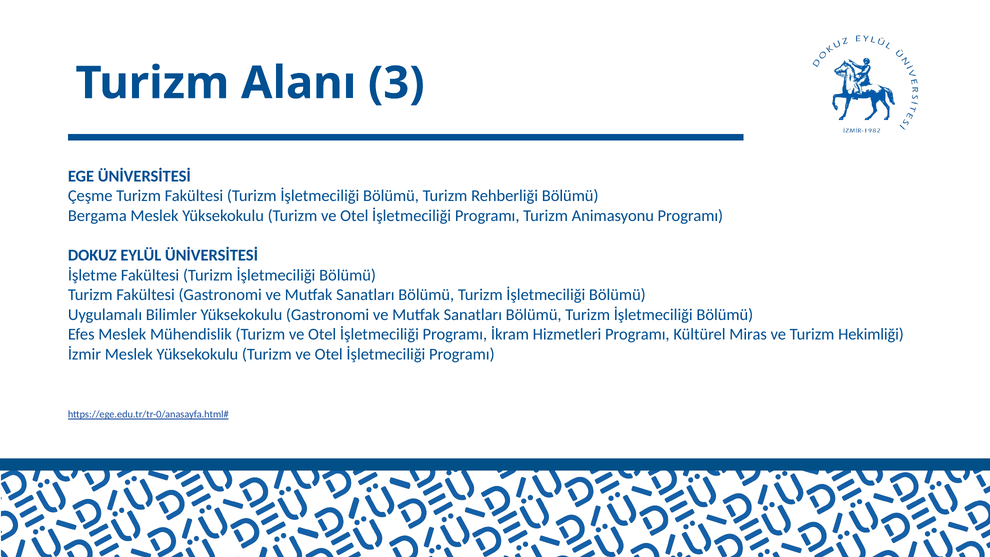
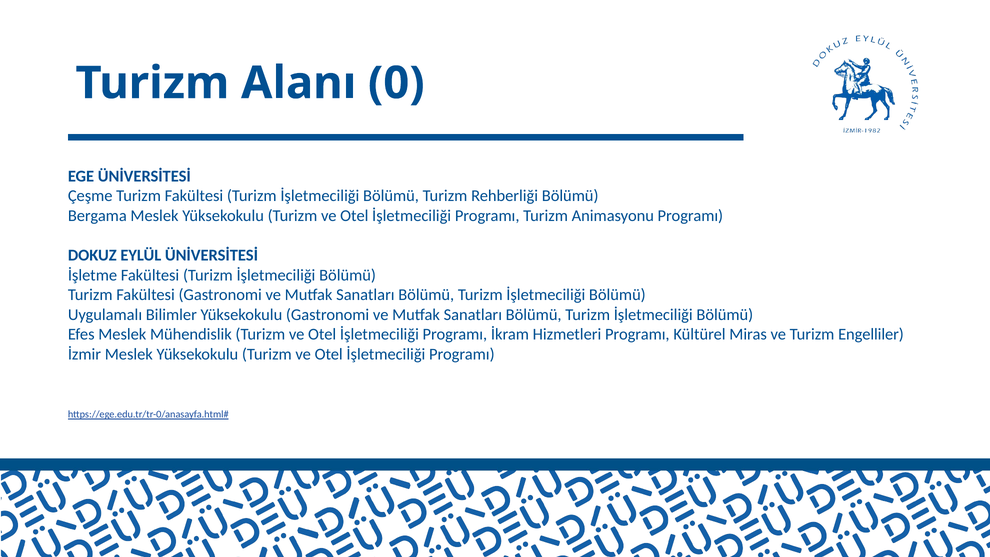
3: 3 -> 0 (396, 83)
Hekimliği: Hekimliği -> Engelliler (871, 334)
